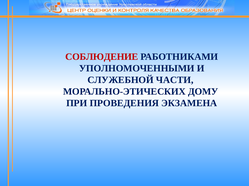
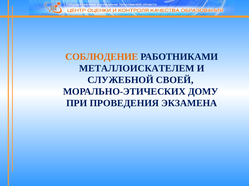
СОБЛЮДЕНИЕ colour: red -> orange (102, 57)
УПОЛНОМОЧЕННЫМИ: УПОЛНОМОЧЕННЫМИ -> МЕТАЛЛОИСКАТЕЛЕМ (137, 69)
ЧАСТИ: ЧАСТИ -> СВОЕЙ (175, 80)
